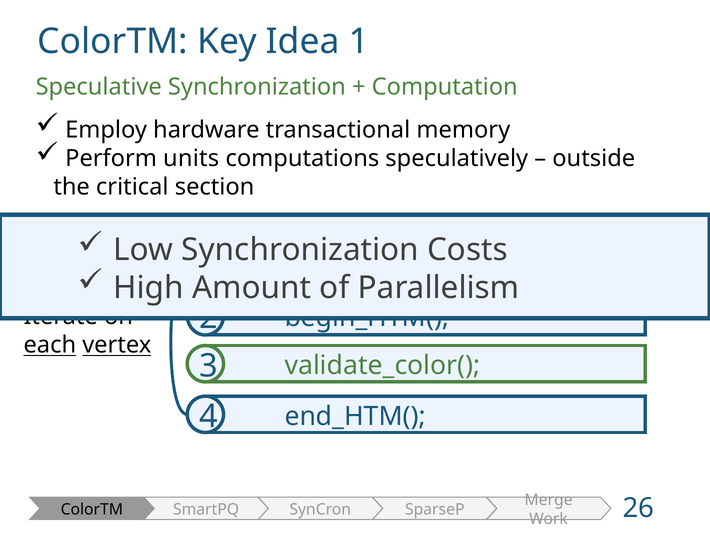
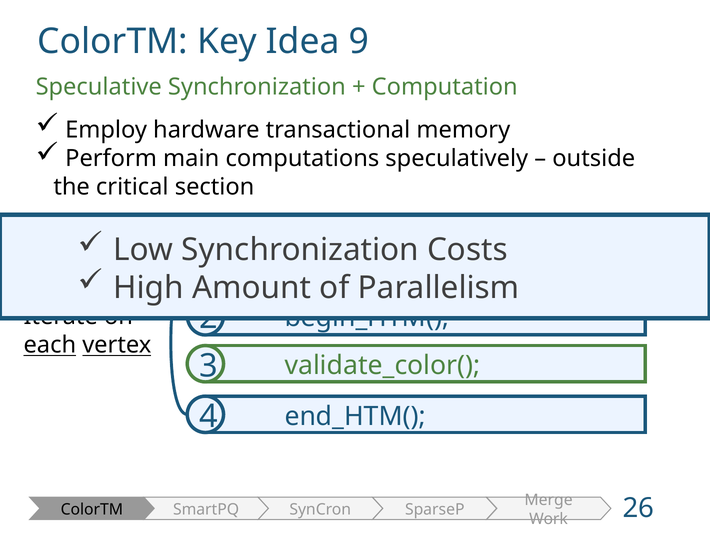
Idea 1: 1 -> 9 (359, 42)
units: units -> main (191, 158)
